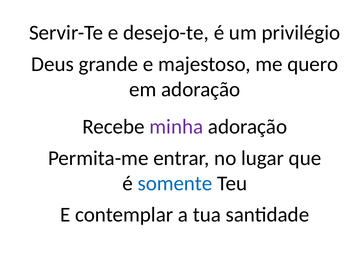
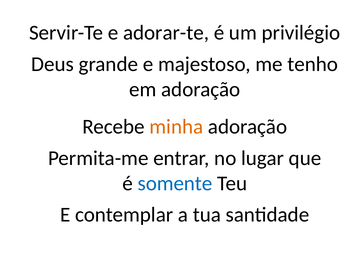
desejo-te: desejo-te -> adorar-te (166, 33)
quero: quero -> tenho (313, 64)
minha colour: purple -> orange (176, 127)
